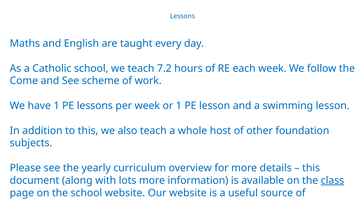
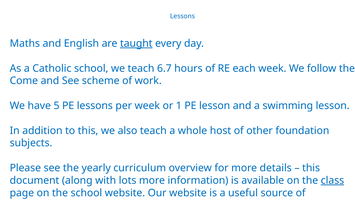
taught underline: none -> present (136, 43)
7.2: 7.2 -> 6.7 (164, 68)
have 1: 1 -> 5 (57, 106)
